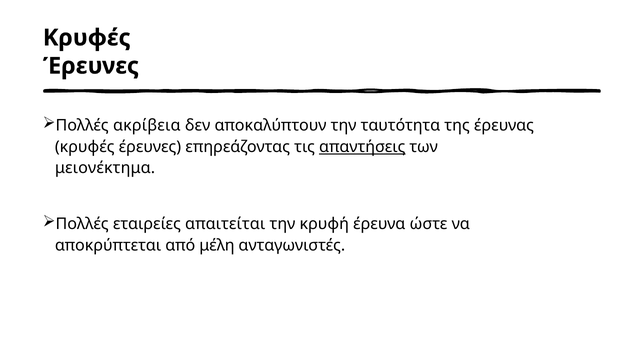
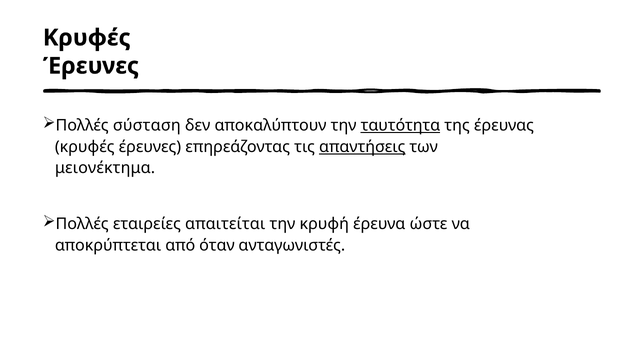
ακρίβεια: ακρίβεια -> σύσταση (147, 126)
ταυτότητα underline: none -> present (400, 126)
μέλη: μέλη -> όταν (217, 245)
